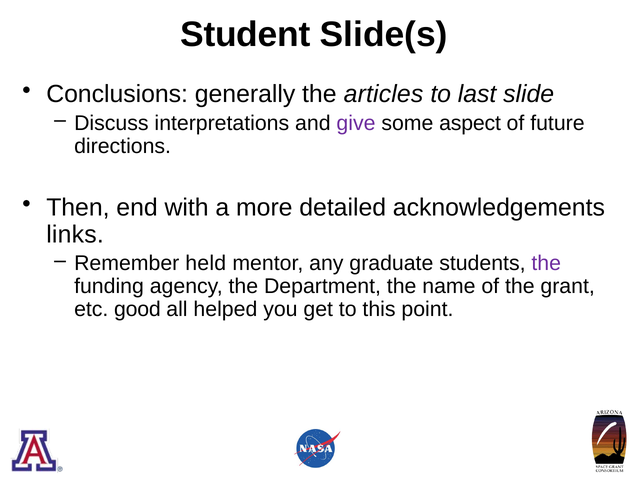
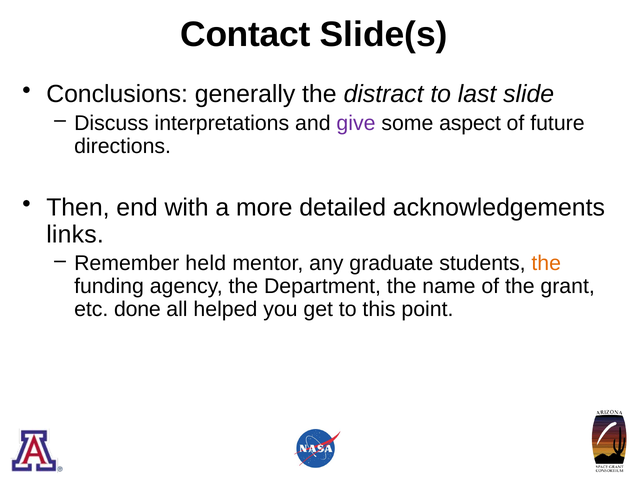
Student: Student -> Contact (245, 34)
articles: articles -> distract (384, 94)
the colour: purple -> orange (546, 264)
good: good -> done (137, 310)
